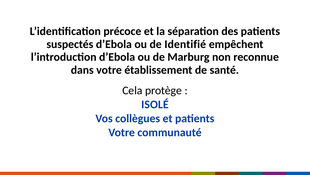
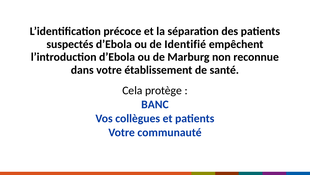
ISOLÉ: ISOLÉ -> BANC (155, 104)
